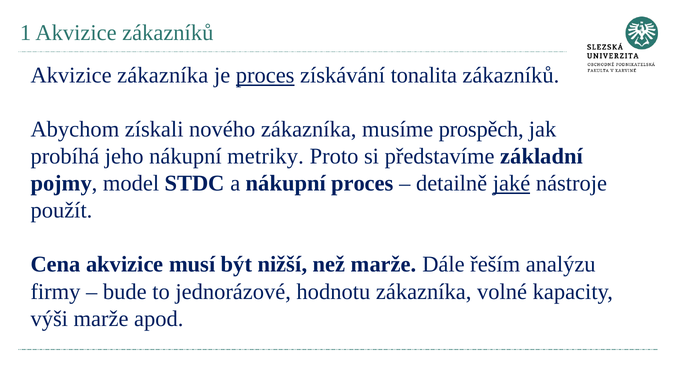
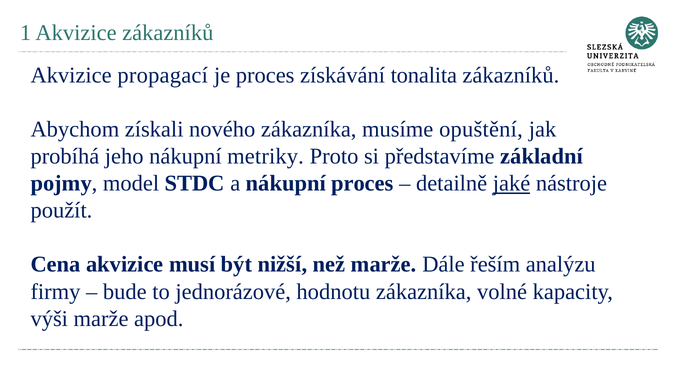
Akvizice zákazníka: zákazníka -> propagací (163, 75)
proces underline: present -> none (265, 75)
prospěch: prospěch -> opuštění (481, 129)
